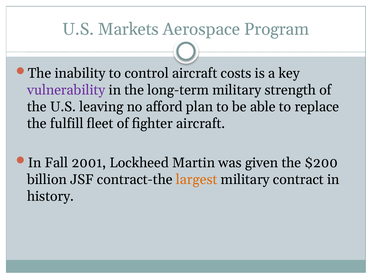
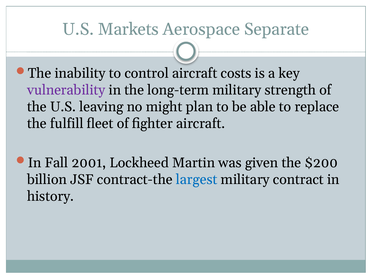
Program: Program -> Separate (277, 29)
afford: afford -> might (164, 107)
largest colour: orange -> blue (197, 179)
